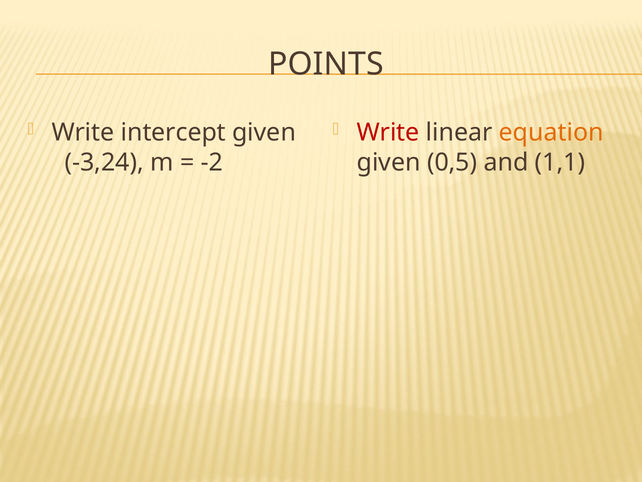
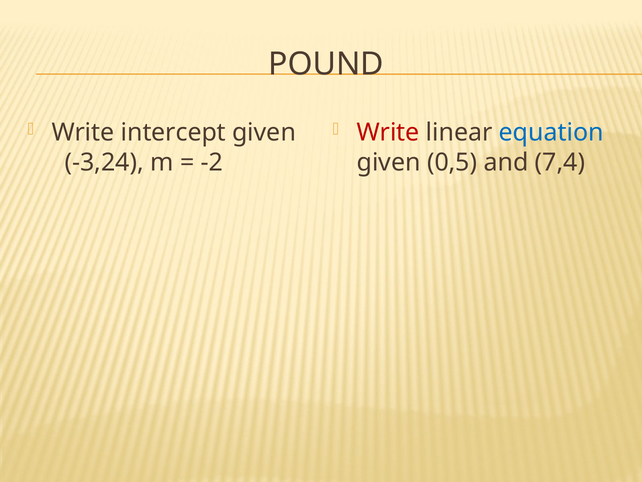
POINTS: POINTS -> POUND (326, 64)
equation colour: orange -> blue (551, 132)
1,1: 1,1 -> 7,4 (560, 162)
